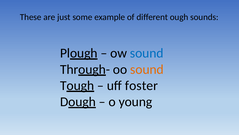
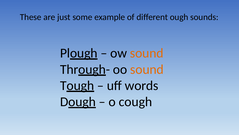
sound colour: blue -> orange (147, 53)
foster: foster -> words (142, 85)
young: young -> cough (135, 101)
